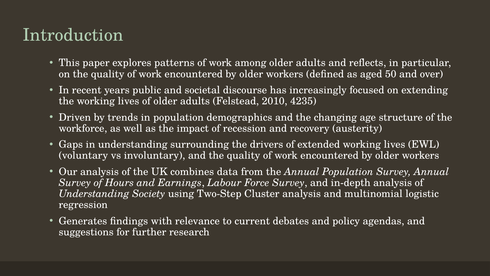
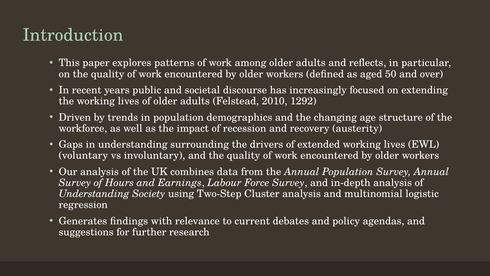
4235: 4235 -> 1292 (303, 101)
